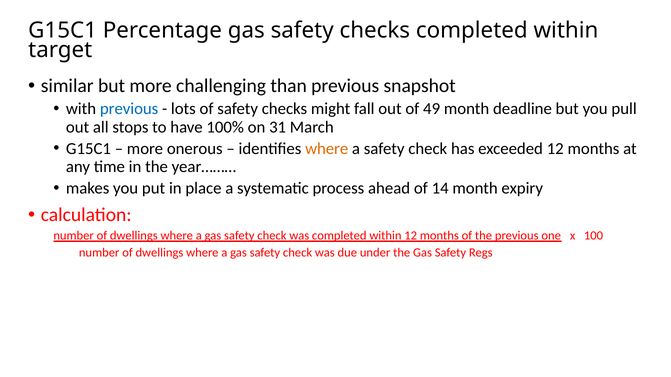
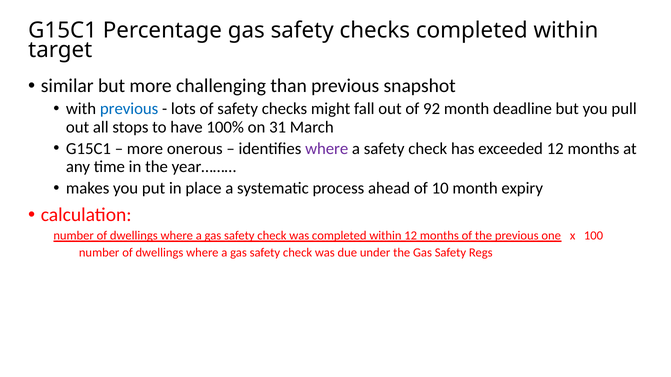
49: 49 -> 92 (432, 109)
where colour: orange -> purple (327, 149)
14: 14 -> 10 (440, 188)
